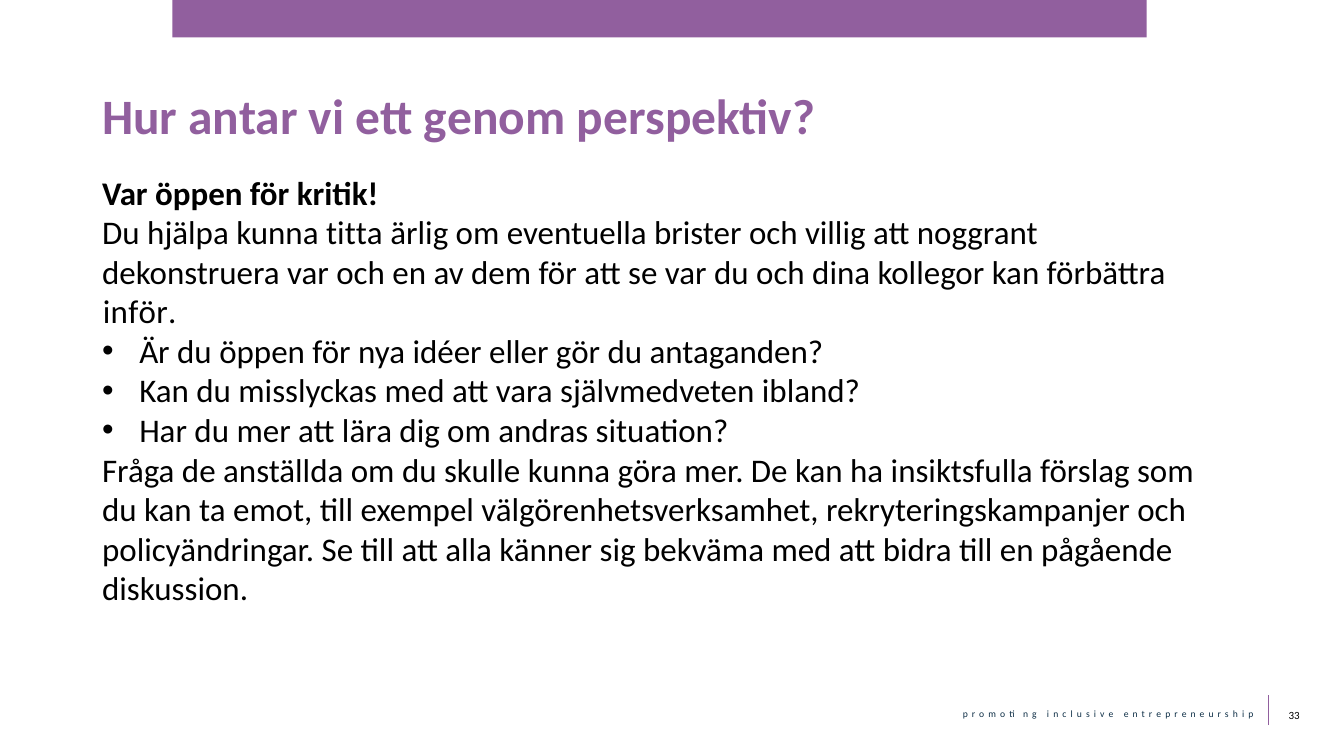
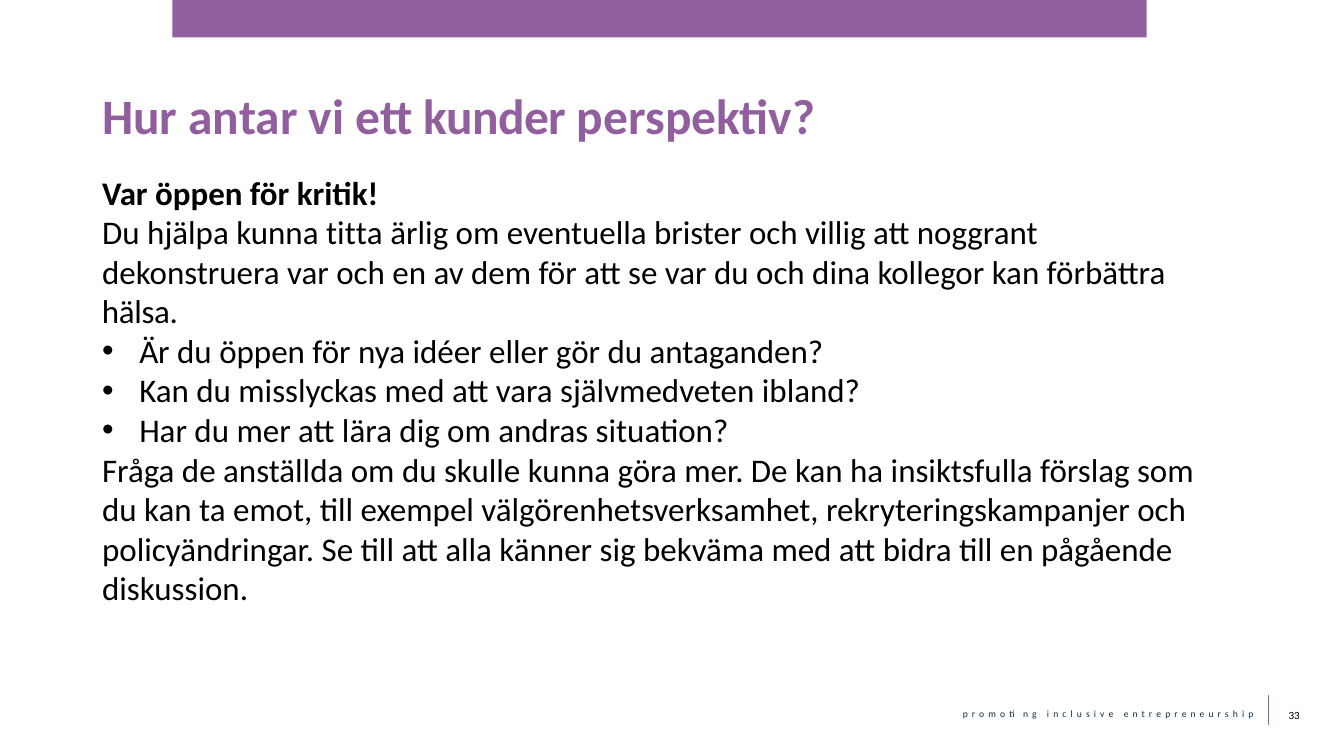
genom: genom -> kunder (495, 118)
inför: inför -> hälsa (140, 313)
